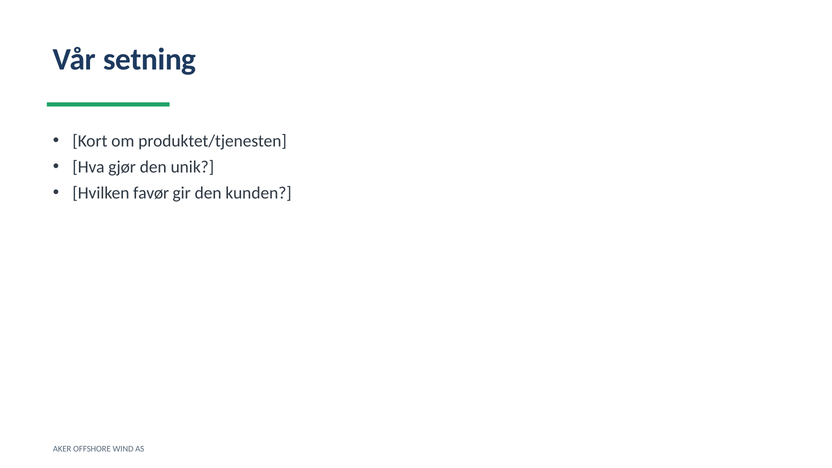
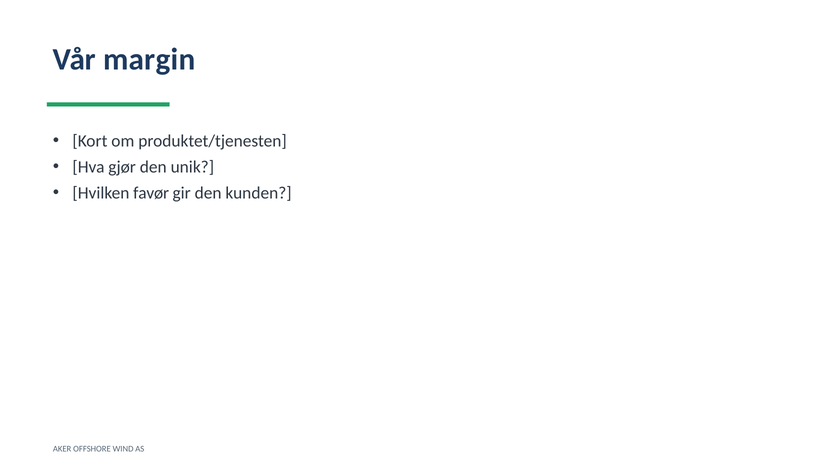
setning: setning -> margin (149, 59)
